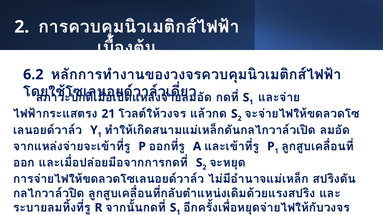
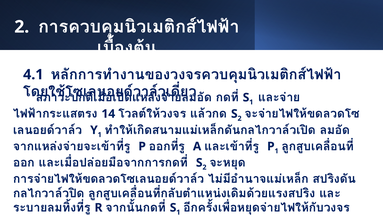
6.2: 6.2 -> 4.1 (33, 75)
21: 21 -> 14 (108, 114)
